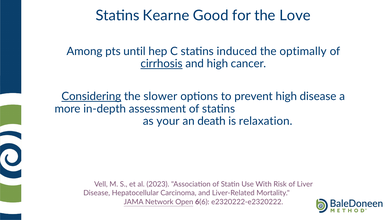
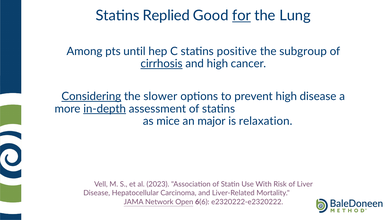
Kearne: Kearne -> Replied (166, 16)
for underline: none -> present (242, 16)
Love: Love -> Lung (295, 16)
induced: induced -> positive (237, 52)
optimally: optimally -> subgroup (303, 52)
in-depth underline: none -> present (105, 109)
your: your -> mice (168, 121)
death: death -> major (211, 121)
